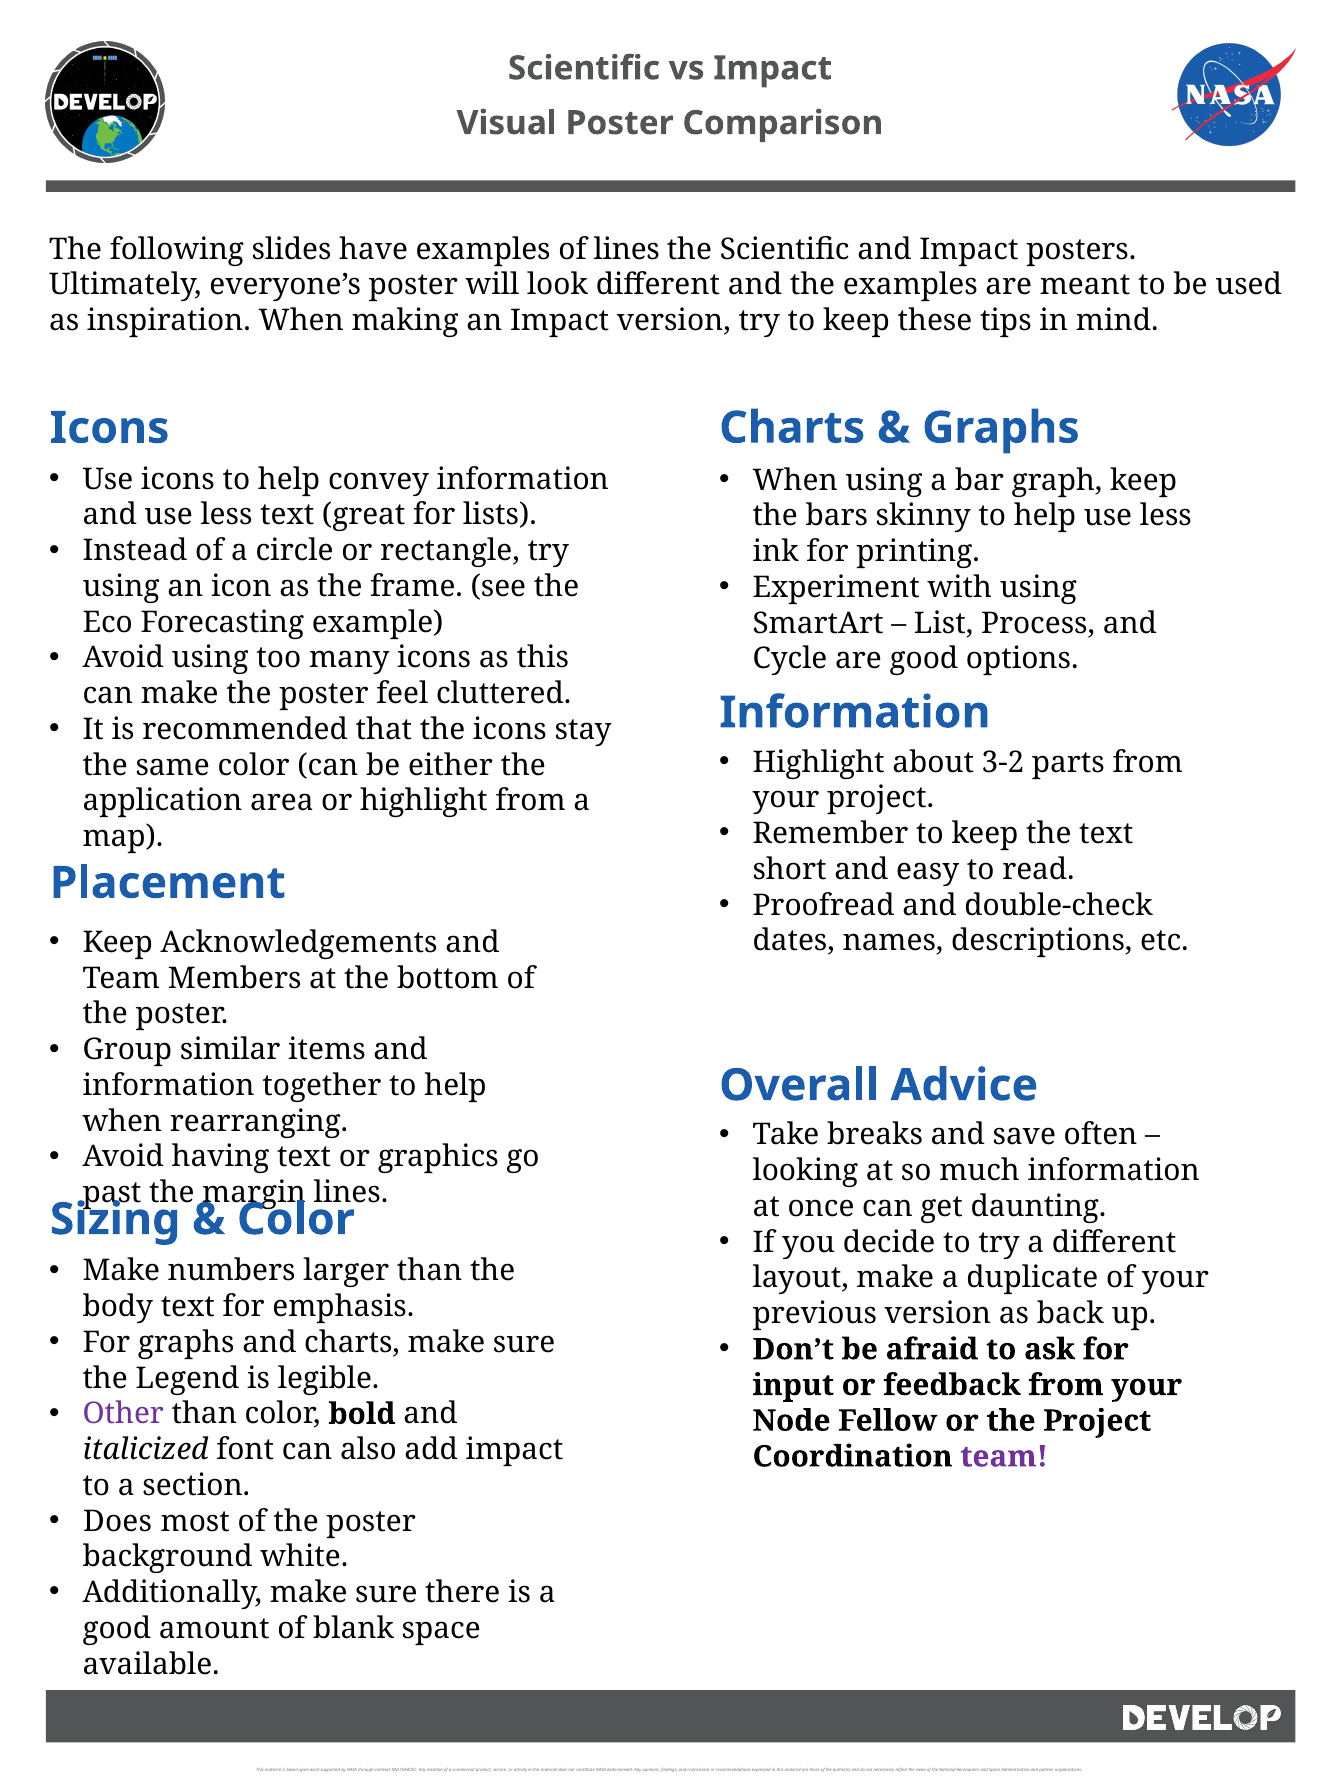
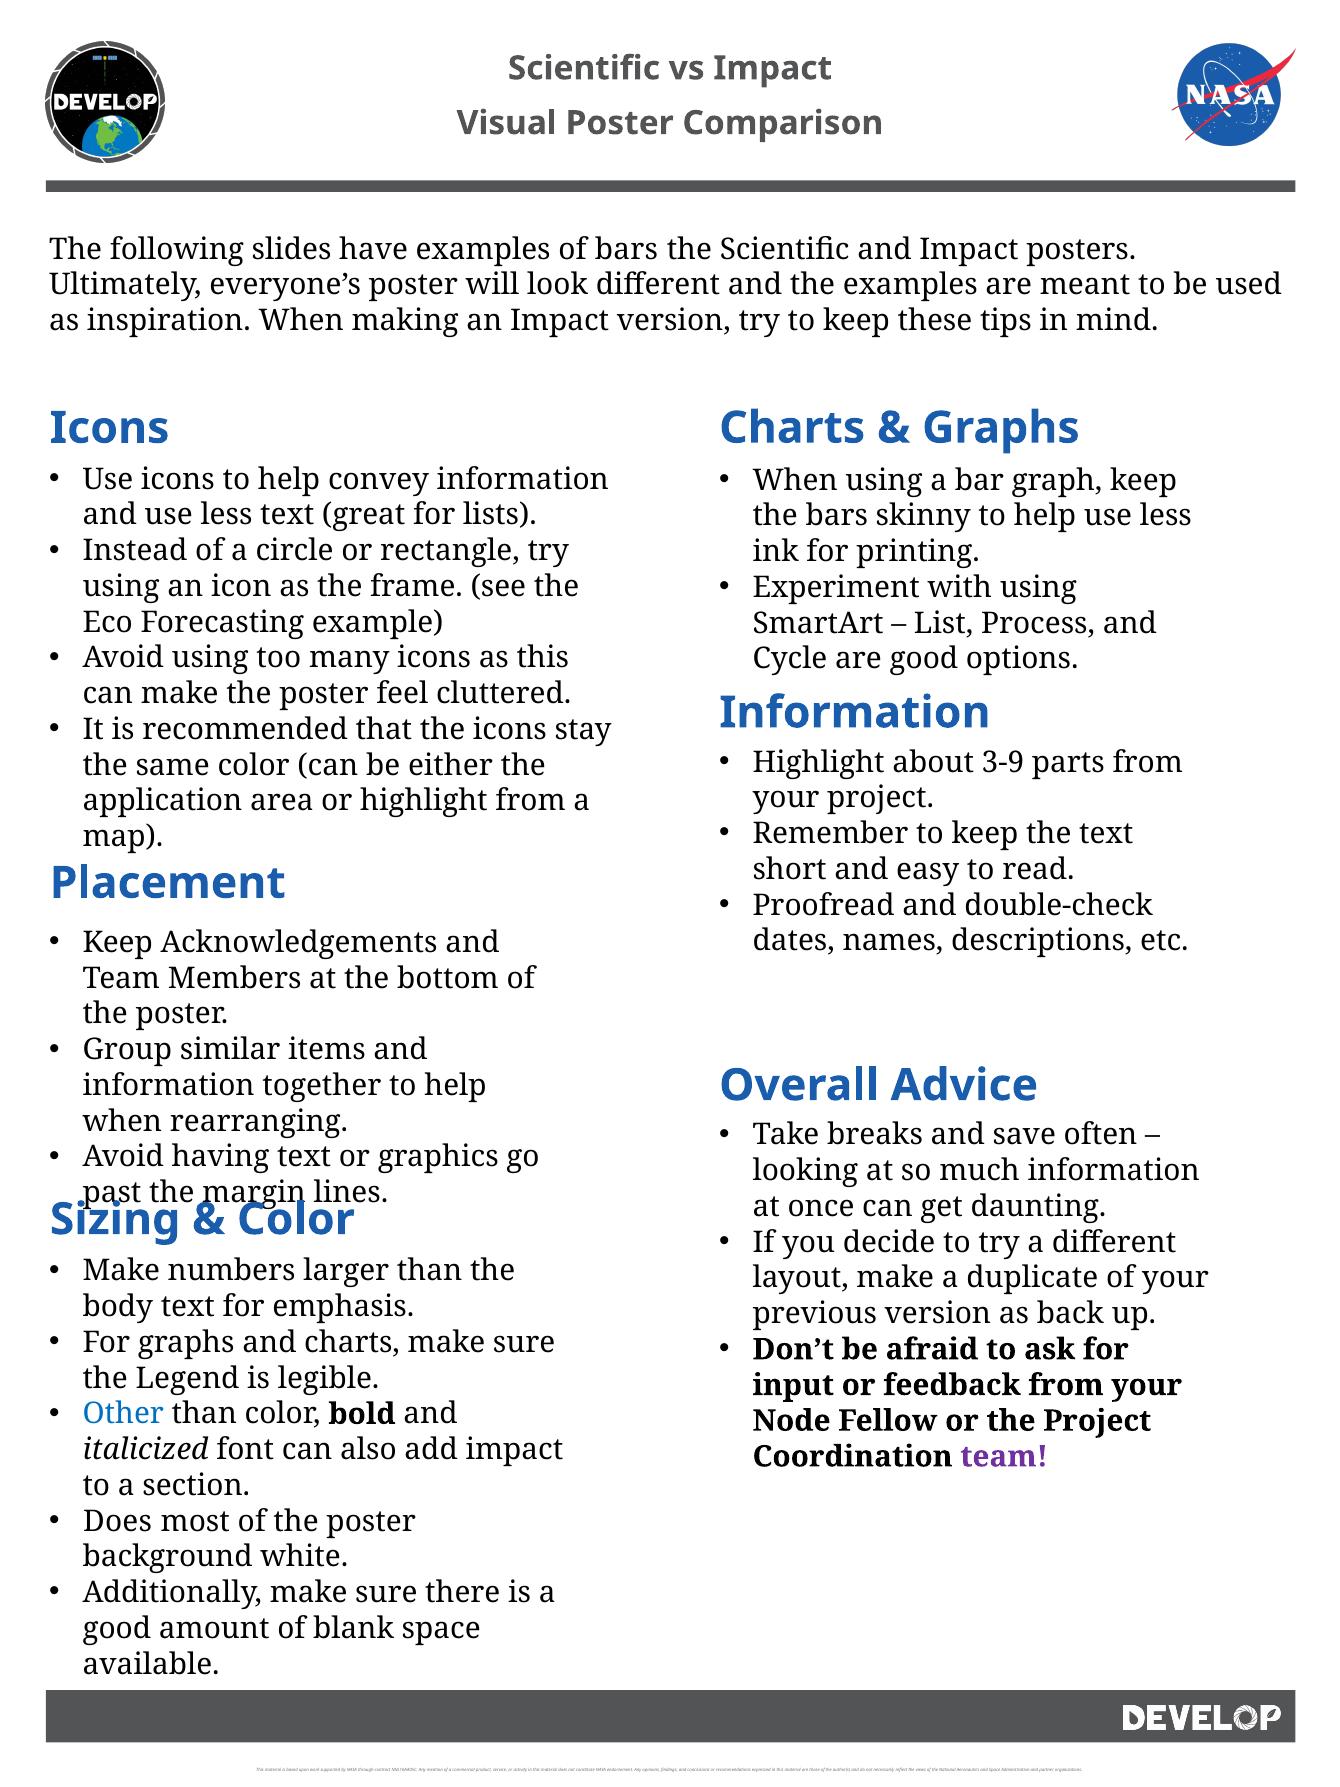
of lines: lines -> bars (626, 249)
3-2: 3-2 -> 3-9 (1003, 762)
Other colour: purple -> blue (123, 1414)
